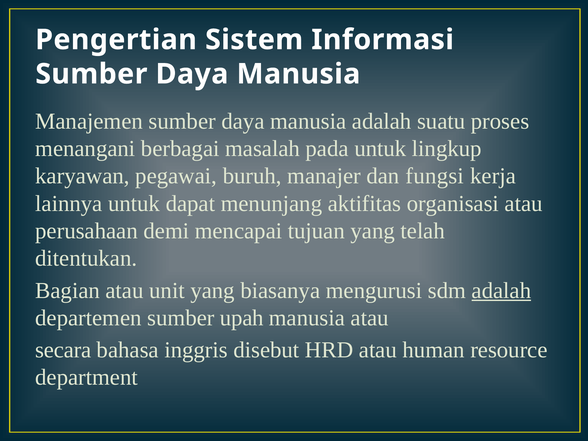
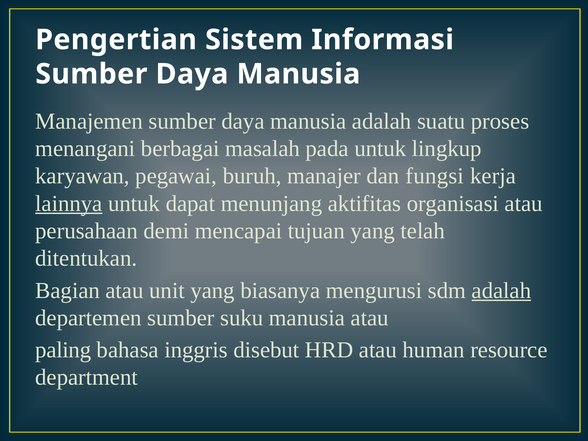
lainnya underline: none -> present (69, 204)
upah: upah -> suku (242, 318)
secara: secara -> paling (63, 350)
